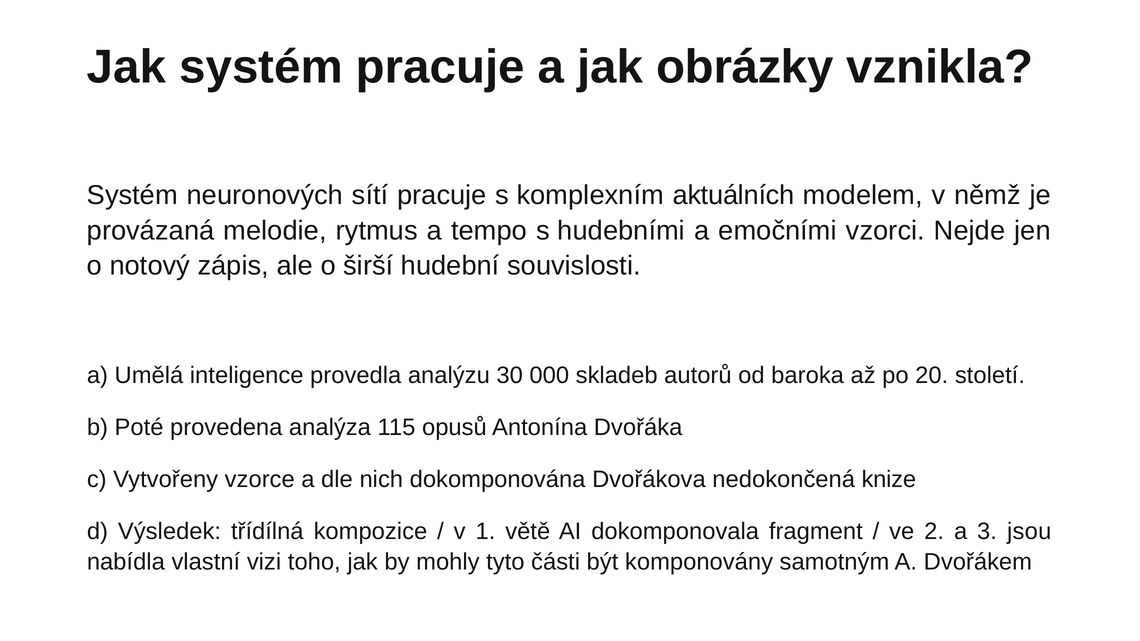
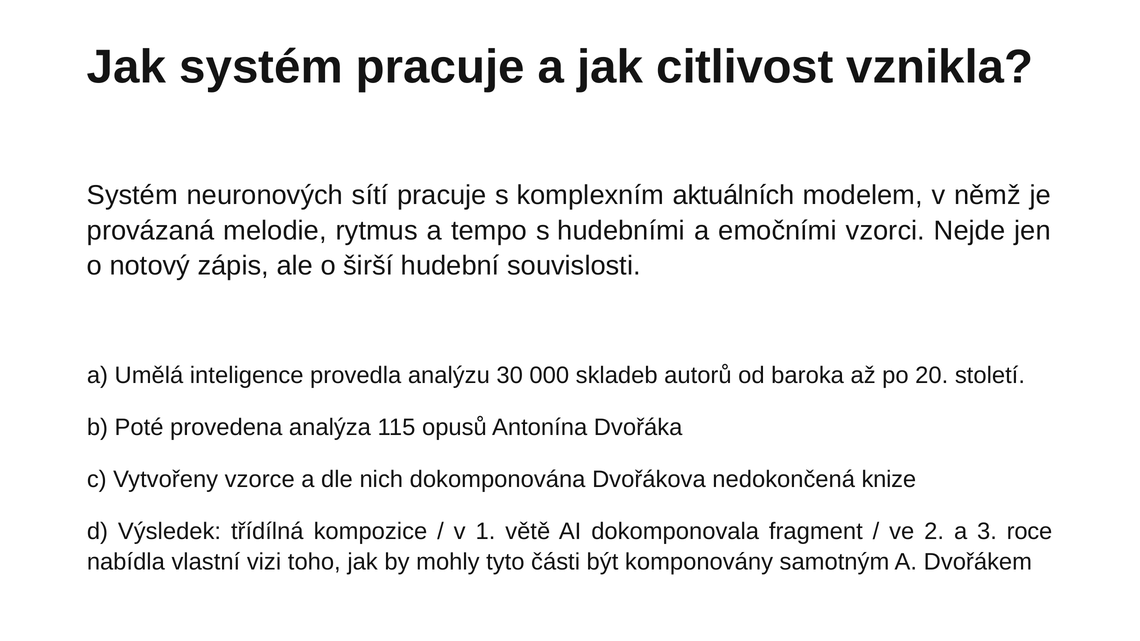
obrázky: obrázky -> citlivost (745, 67)
jsou: jsou -> roce (1029, 531)
